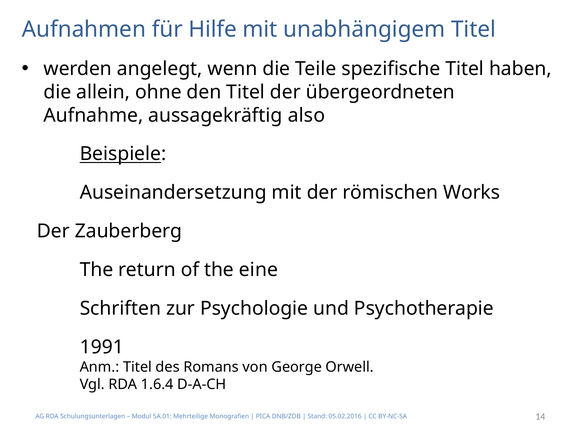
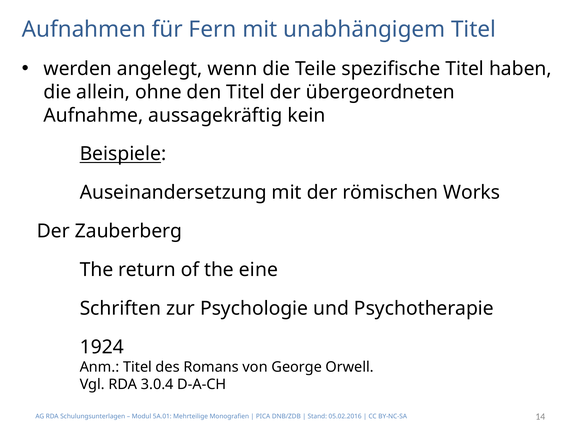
Hilfe: Hilfe -> Fern (213, 29)
also: also -> kein (307, 115)
1991: 1991 -> 1924 (102, 347)
1.6.4: 1.6.4 -> 3.0.4 (157, 384)
